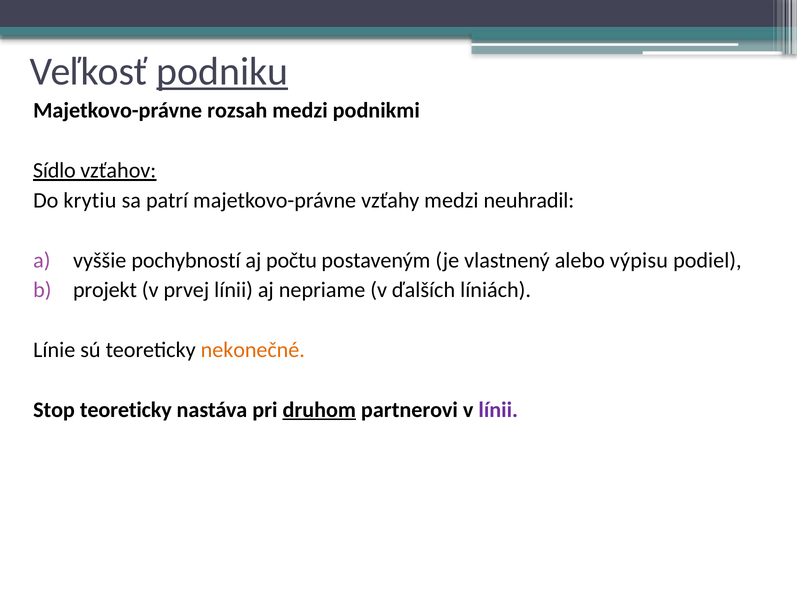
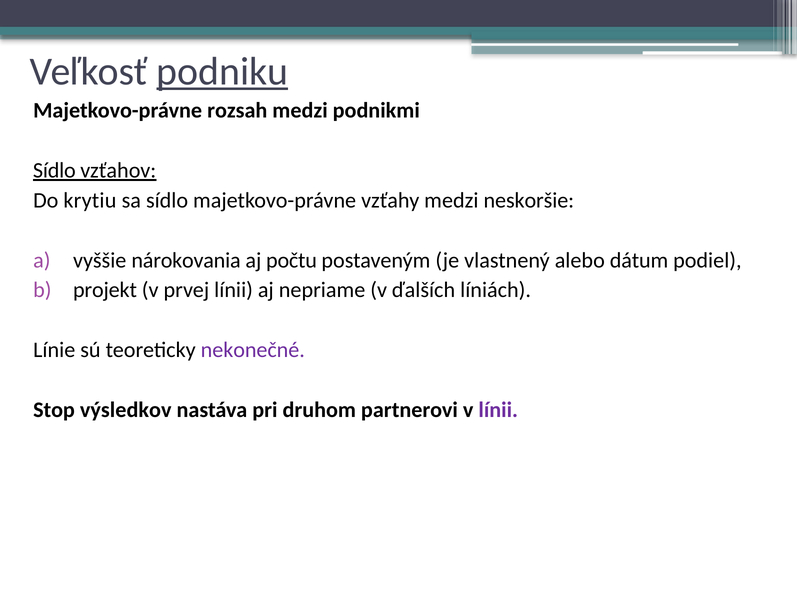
sa patrí: patrí -> sídlo (167, 200)
neuhradil: neuhradil -> neskoršie (529, 200)
pochybností: pochybností -> nárokovania (186, 260)
výpisu: výpisu -> dátum (639, 260)
nekonečné colour: orange -> purple (253, 350)
Stop teoreticky: teoreticky -> výsledkov (126, 410)
druhom underline: present -> none (319, 410)
